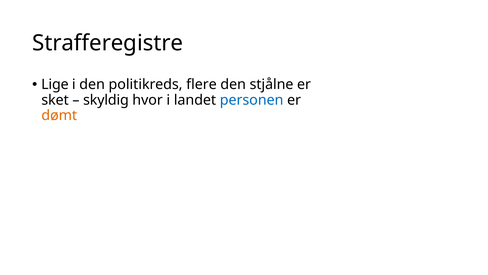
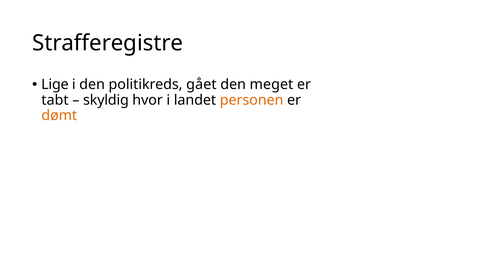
flere: flere -> gået (201, 84)
stjålne: stjålne -> meget (271, 84)
sket: sket -> tabt (55, 100)
personen colour: blue -> orange (252, 100)
